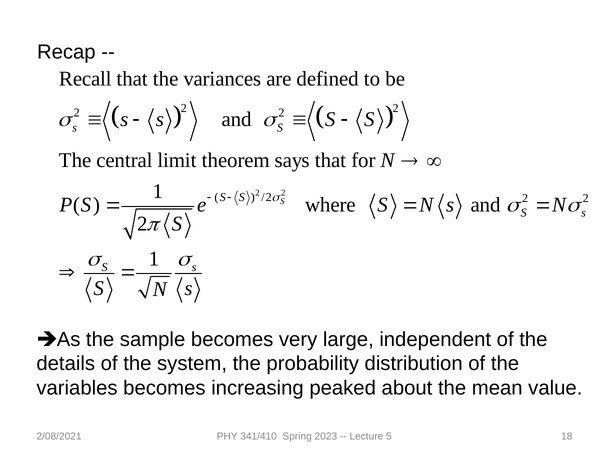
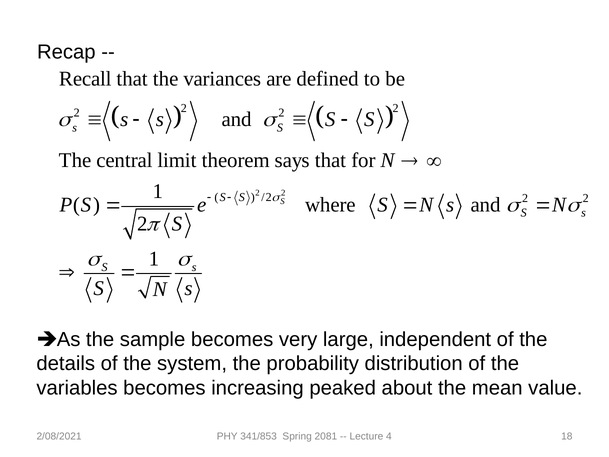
341/410: 341/410 -> 341/853 (259, 436)
2023: 2023 -> 2081 (326, 436)
5: 5 -> 4 (389, 436)
